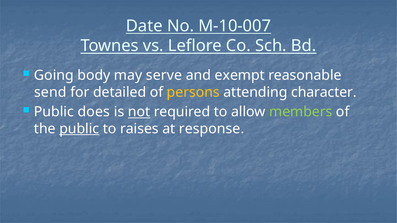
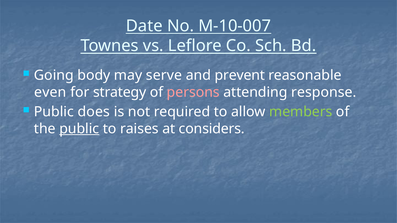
exempt: exempt -> prevent (240, 75)
send: send -> even (50, 92)
detailed: detailed -> strategy (120, 92)
persons colour: yellow -> pink (193, 92)
character: character -> response (324, 92)
not underline: present -> none (139, 112)
response: response -> considers (212, 129)
